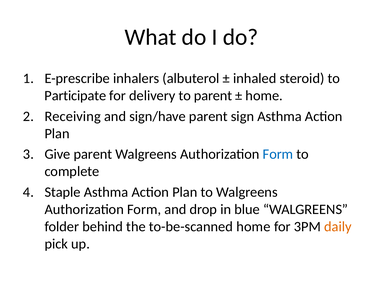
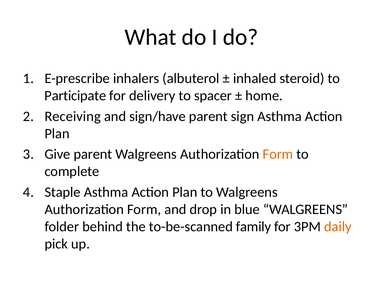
to parent: parent -> spacer (213, 96)
Form colour: blue -> orange (278, 154)
to-be-scanned home: home -> family (254, 227)
